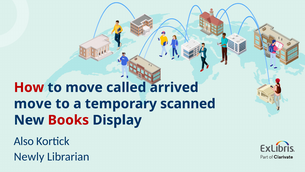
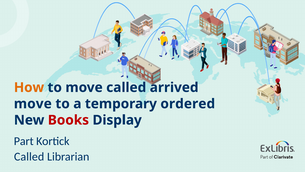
How colour: red -> orange (29, 87)
scanned: scanned -> ordered (188, 104)
Also: Also -> Part (24, 141)
Newly: Newly -> Called (29, 156)
